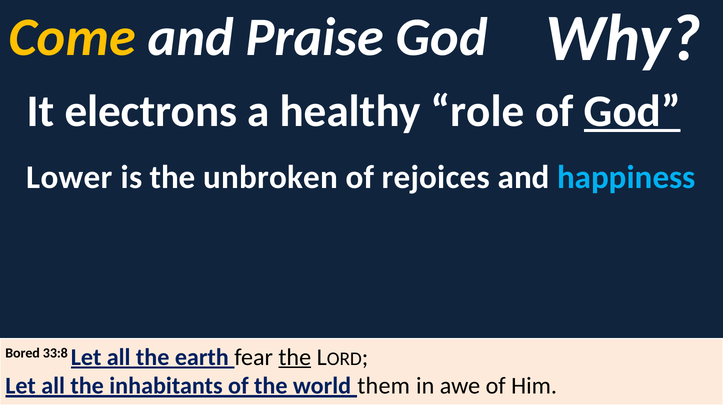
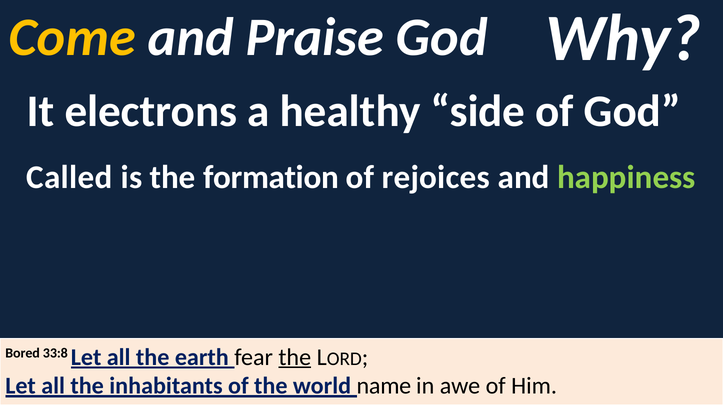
role: role -> side (478, 111)
God underline: present -> none (632, 111)
Lower: Lower -> Called (70, 178)
unbroken: unbroken -> formation (271, 178)
happiness colour: light blue -> light green (626, 178)
them: them -> name (384, 387)
